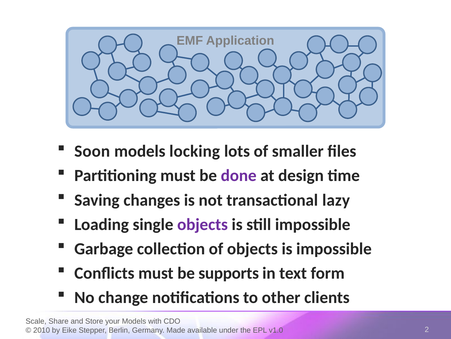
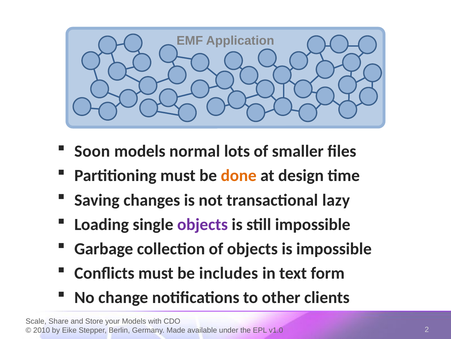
locking: locking -> normal (195, 151)
done colour: purple -> orange (239, 175)
supports: supports -> includes (229, 273)
